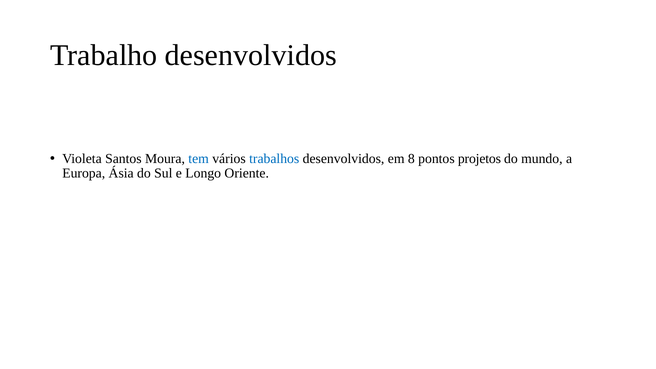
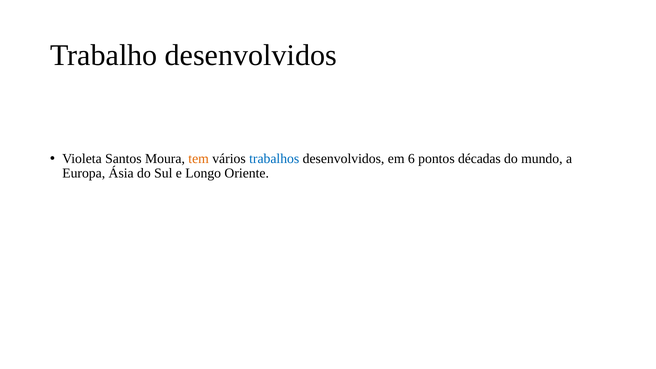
tem colour: blue -> orange (199, 159)
8: 8 -> 6 (411, 159)
projetos: projetos -> décadas (479, 159)
